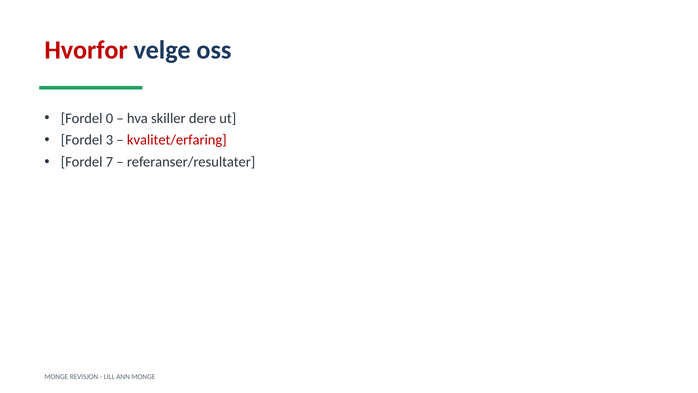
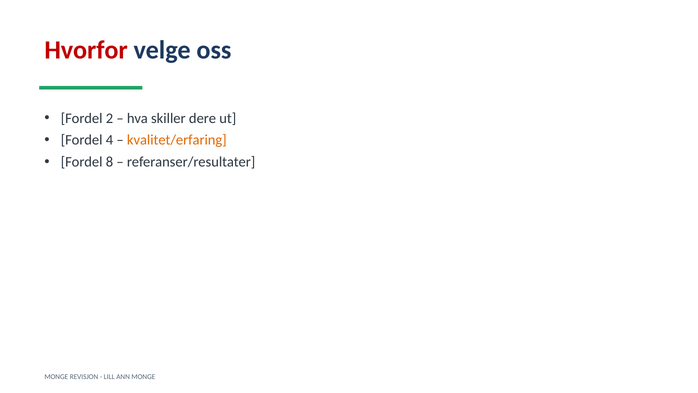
0: 0 -> 2 (109, 118)
3: 3 -> 4 (109, 140)
kvalitet/erfaring colour: red -> orange (177, 140)
7: 7 -> 8 (109, 162)
